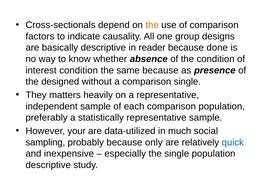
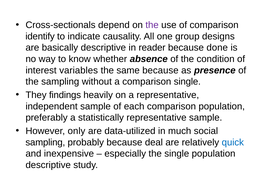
the colour: orange -> purple (152, 25)
factors: factors -> identify (40, 36)
interest condition: condition -> variables (79, 70)
the designed: designed -> sampling (60, 82)
matters: matters -> findings (65, 95)
your: your -> only (77, 131)
only: only -> deal (154, 143)
